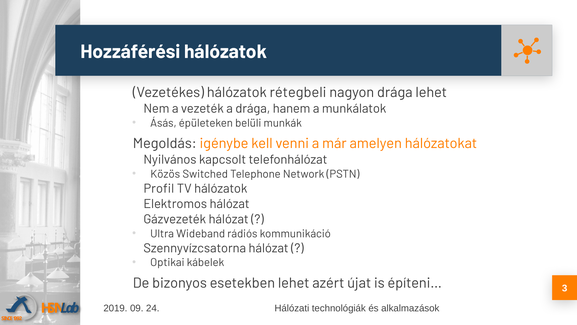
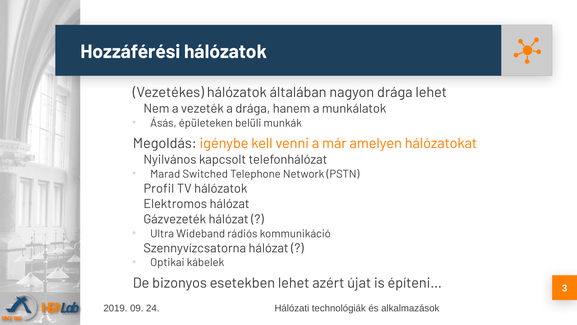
rétegbeli: rétegbeli -> általában (298, 92)
Közös: Közös -> Marad (165, 174)
